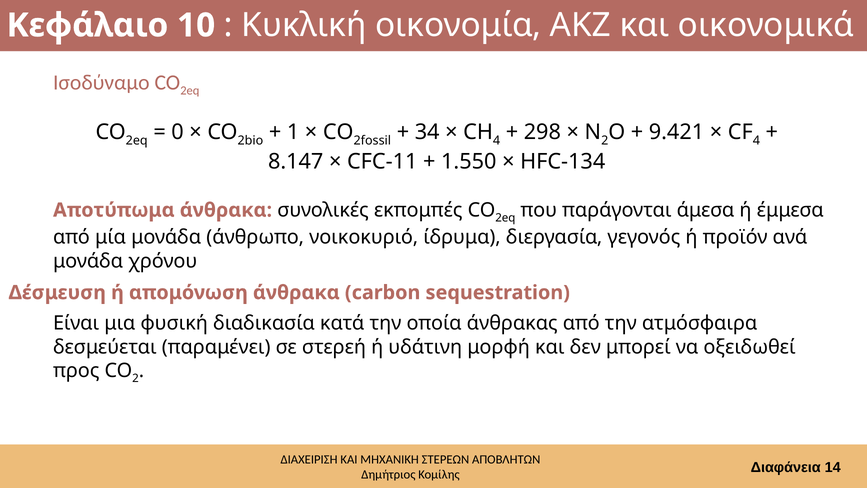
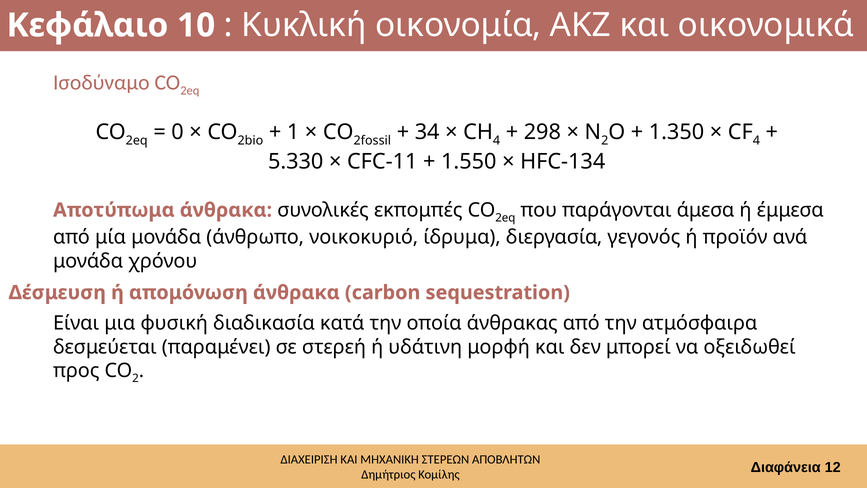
9.421: 9.421 -> 1.350 (676, 132)
8.147: 8.147 -> 5.330 (296, 162)
14: 14 -> 12 (833, 467)
